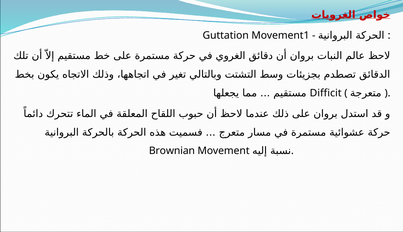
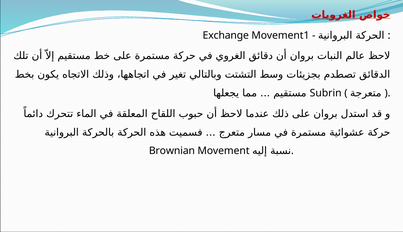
Guttation: Guttation -> Exchange (226, 35)
Difficit: Difficit -> Subrin (326, 93)
